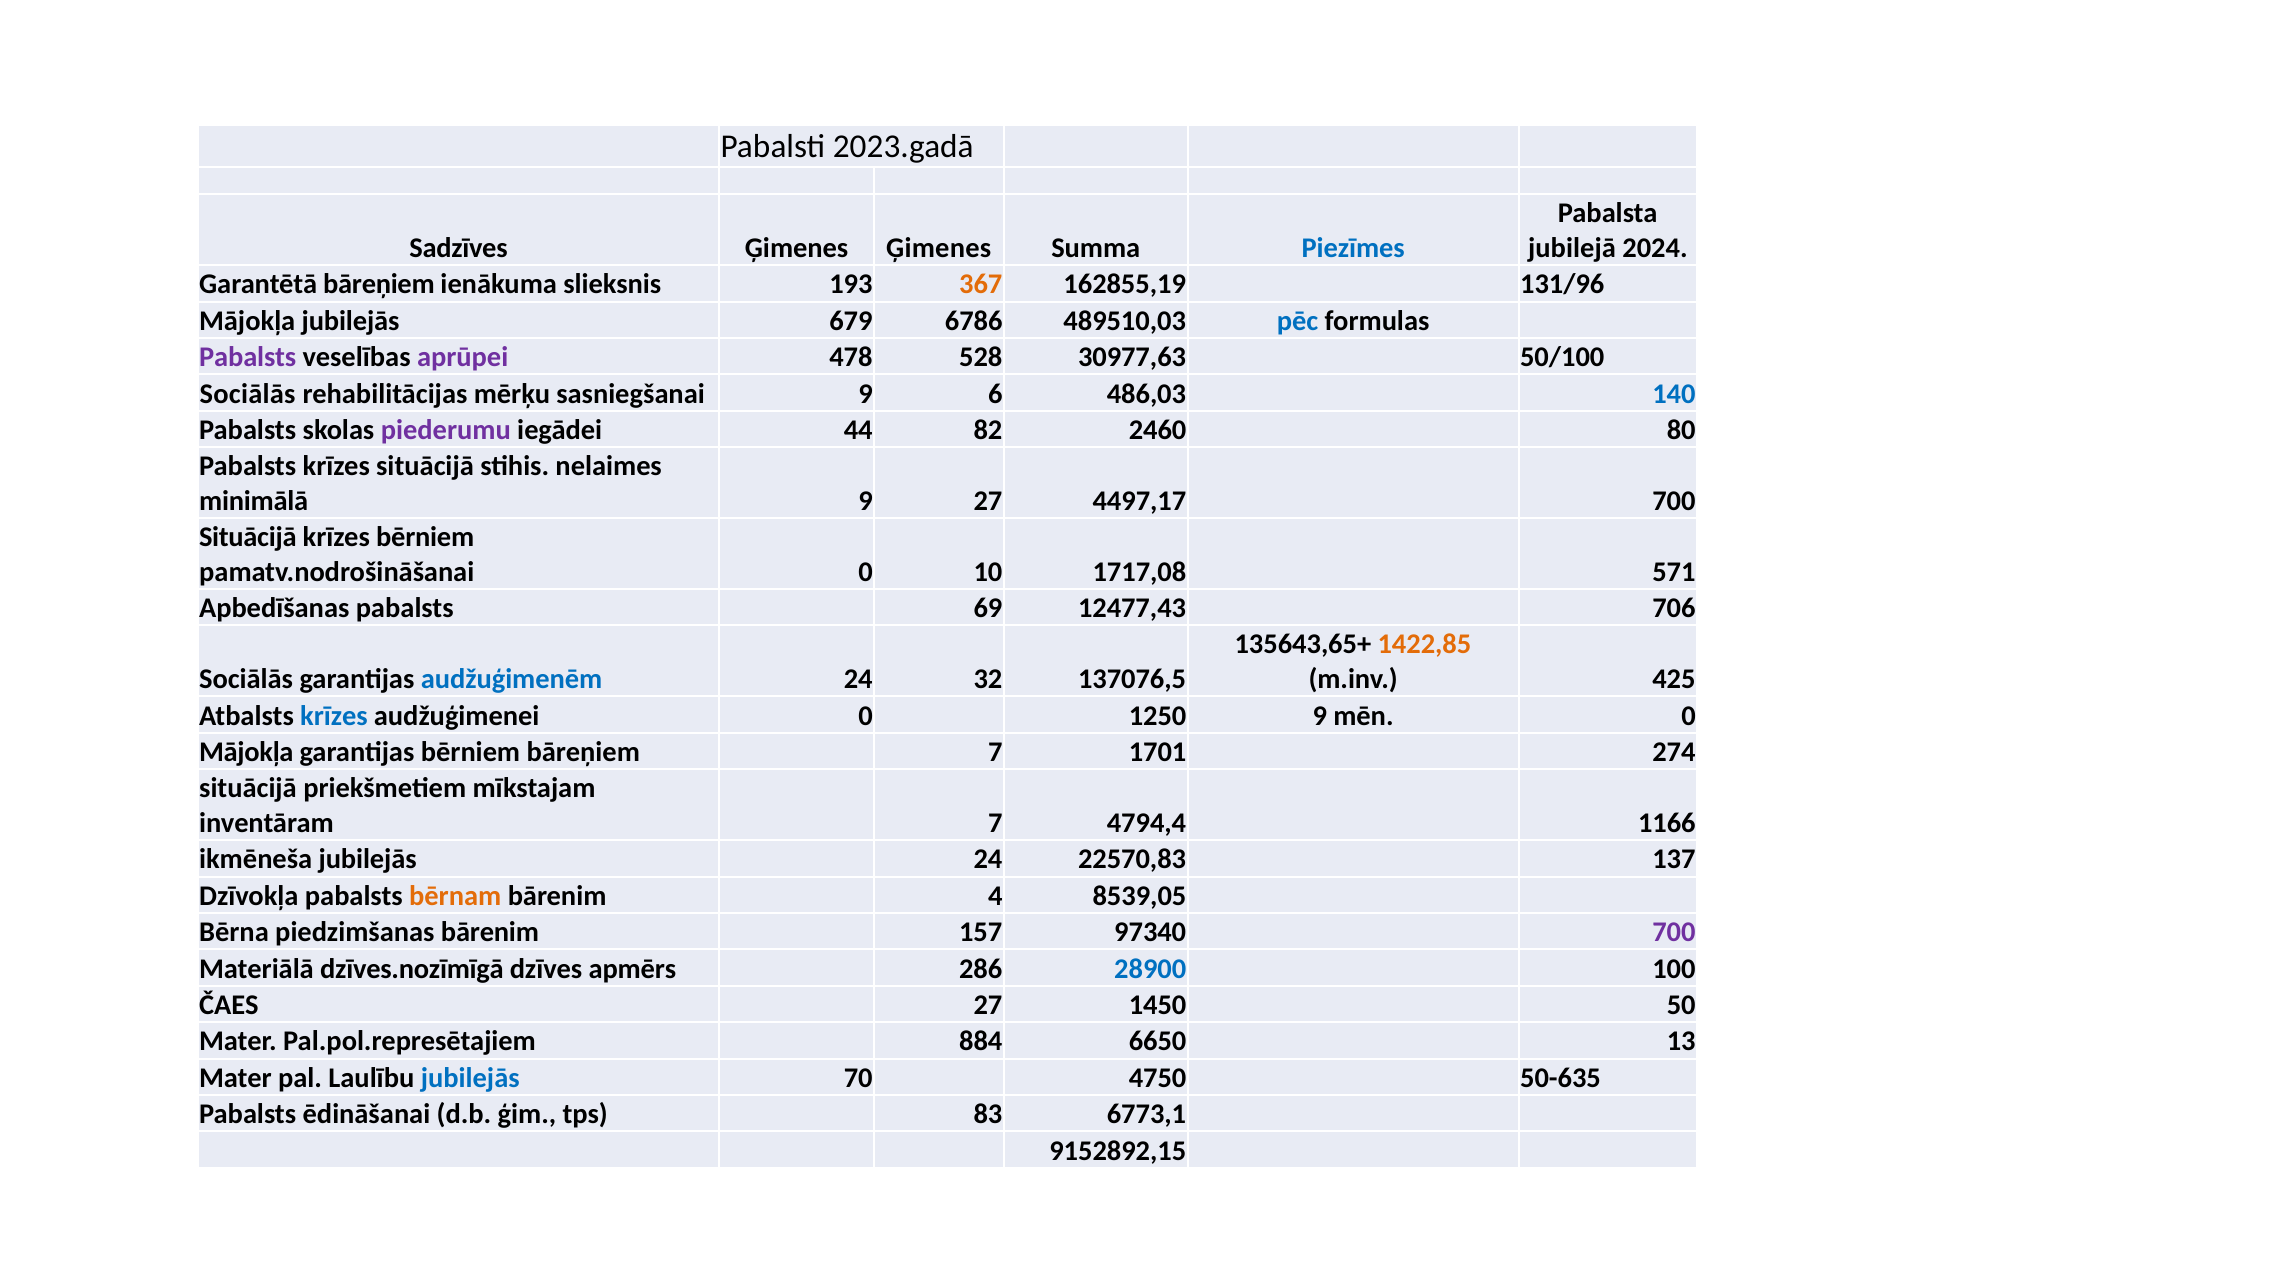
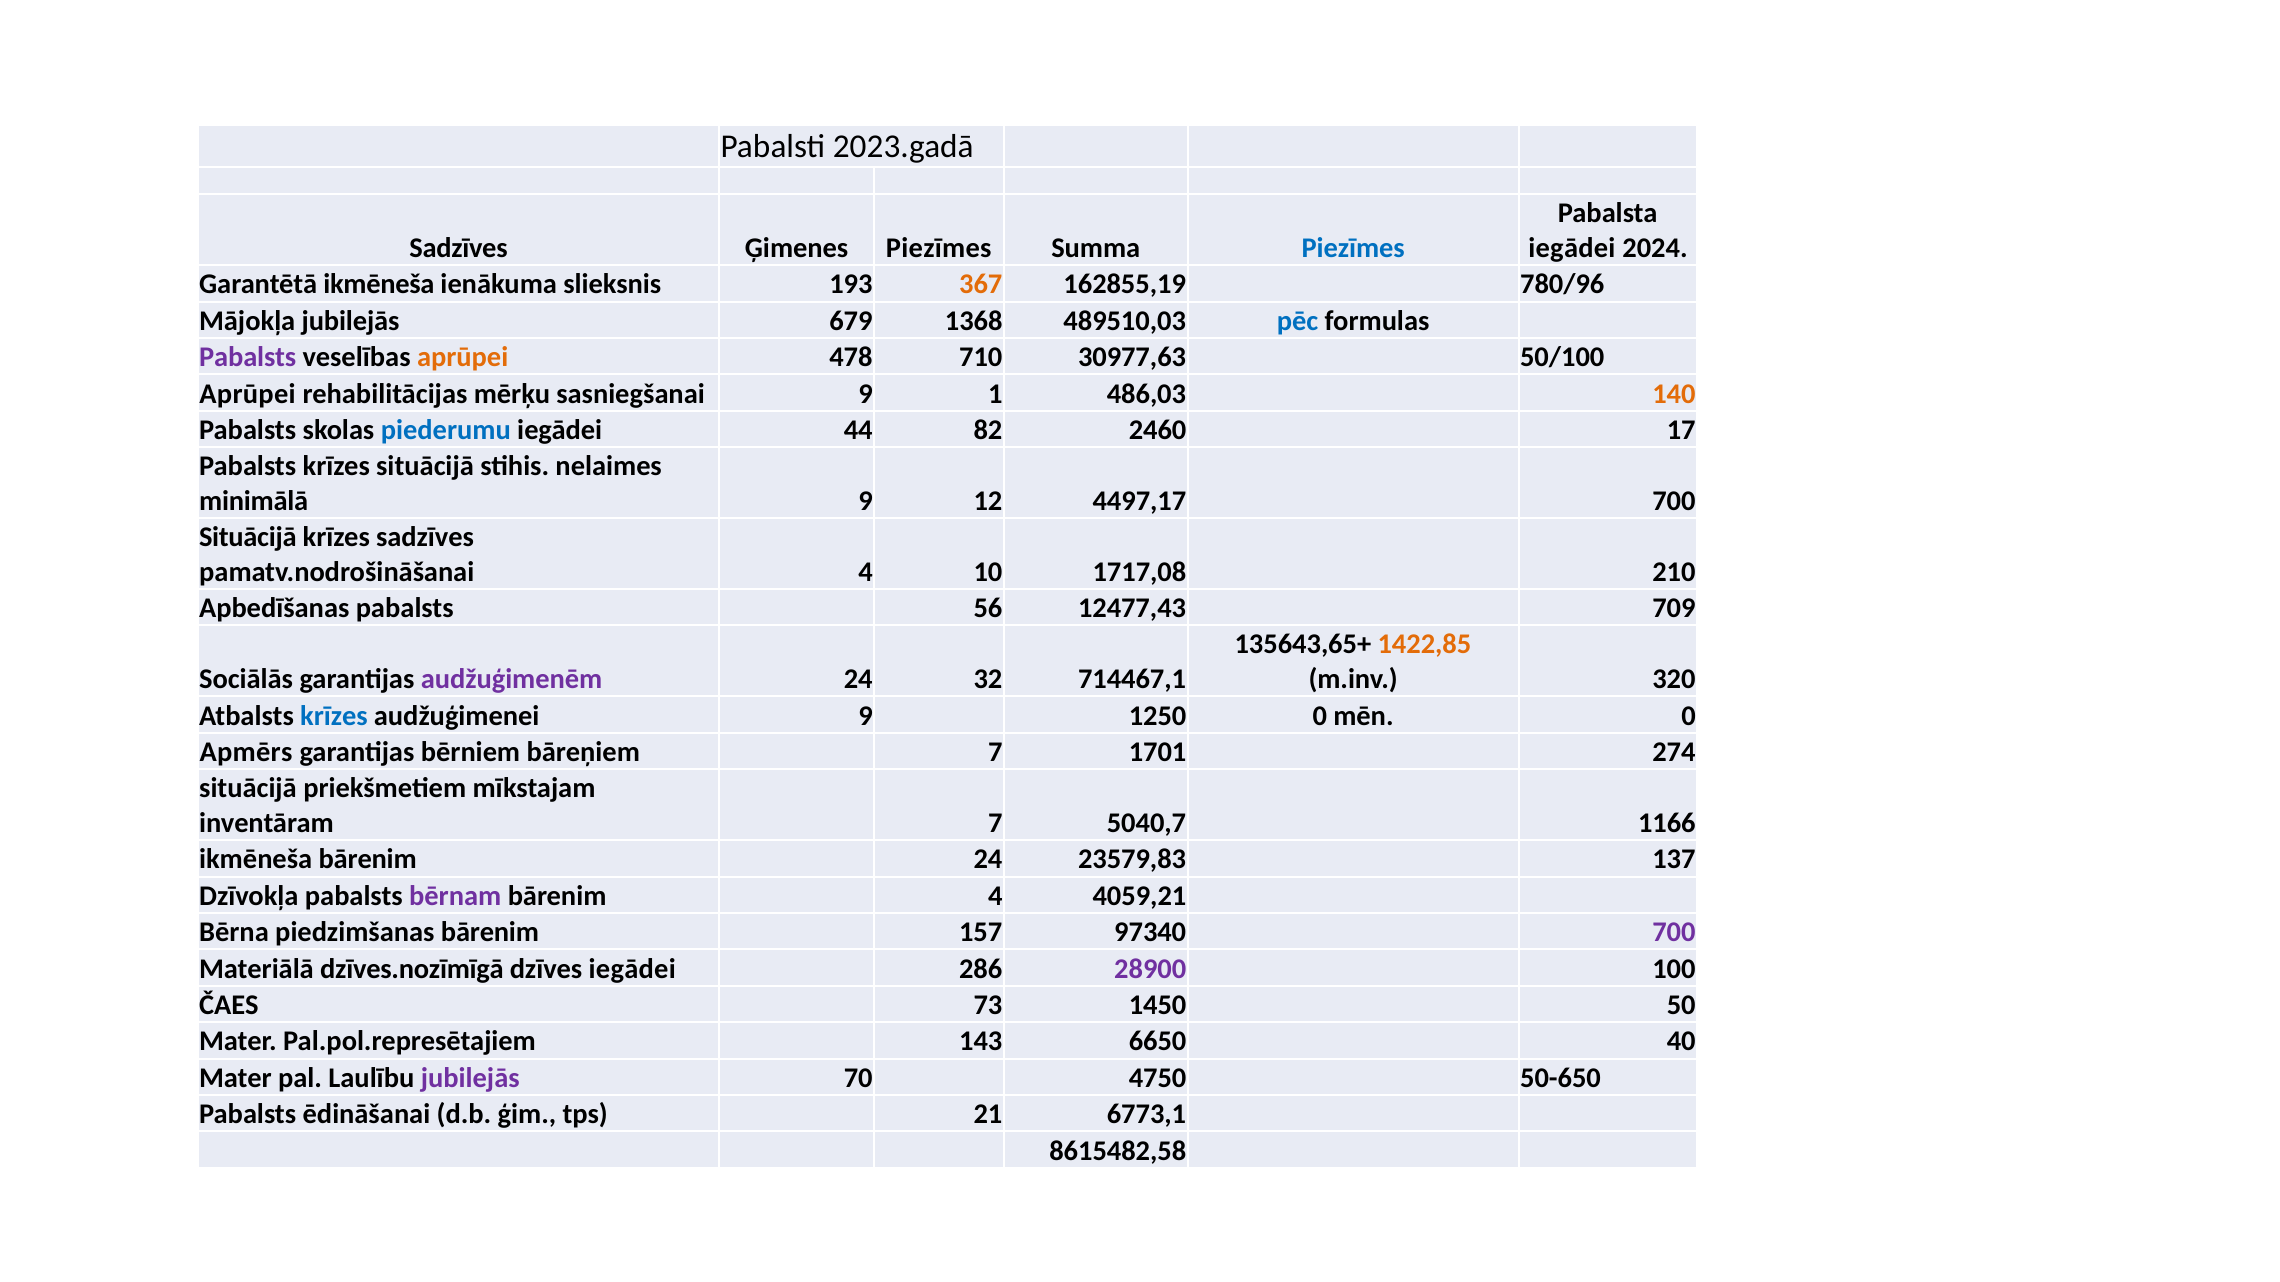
Ģimenes Ģimenes: Ģimenes -> Piezīmes (939, 248)
jubilejā: jubilejā -> iegādei (1572, 248)
Garantētā bāreņiem: bāreņiem -> ikmēneša (379, 285)
131/96: 131/96 -> 780/96 (1562, 285)
6786: 6786 -> 1368 (974, 321)
aprūpei colour: purple -> orange (463, 357)
528: 528 -> 710 (981, 357)
Sociālās: Sociālās -> Aprūpei (248, 394)
6: 6 -> 1 (995, 394)
140 colour: blue -> orange (1674, 394)
piederumu colour: purple -> blue (446, 430)
80: 80 -> 17 (1681, 430)
9 27: 27 -> 12 (988, 501)
krīzes bērniem: bērniem -> sadzīves (425, 537)
pamatv.nodrošināšanai 0: 0 -> 4 (866, 572)
571: 571 -> 210 (1674, 572)
69: 69 -> 56 (988, 609)
706: 706 -> 709 (1674, 609)
audžuģimenēm colour: blue -> purple (512, 680)
137076,5: 137076,5 -> 714467,1 (1132, 680)
425: 425 -> 320 (1674, 680)
audžuģimenei 0: 0 -> 9 (866, 716)
1250 9: 9 -> 0 (1320, 716)
Mājokļa: Mājokļa -> Apmērs (246, 752)
4794,4: 4794,4 -> 5040,7 (1146, 823)
ikmēneša jubilejās: jubilejās -> bārenim (368, 860)
22570,83: 22570,83 -> 23579,83 (1132, 860)
bērnam colour: orange -> purple (455, 896)
8539,05: 8539,05 -> 4059,21 (1139, 896)
dzīves apmērs: apmērs -> iegādei (632, 969)
28900 colour: blue -> purple (1150, 969)
ČAES 27: 27 -> 73 (988, 1005)
884: 884 -> 143 (981, 1042)
13: 13 -> 40 (1681, 1042)
jubilejās colour: blue -> purple (470, 1078)
50-635: 50-635 -> 50-650 (1561, 1078)
83: 83 -> 21 (988, 1115)
9152892,15: 9152892,15 -> 8615482,58 (1118, 1151)
